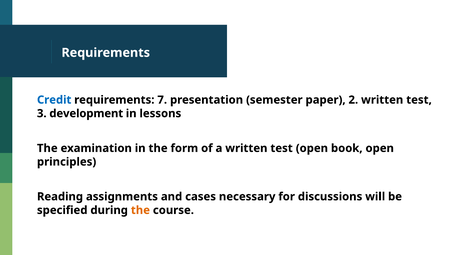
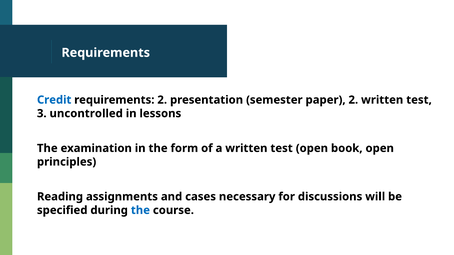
requirements 7: 7 -> 2 (162, 100)
development: development -> uncontrolled (86, 114)
the colour: orange -> blue (140, 211)
